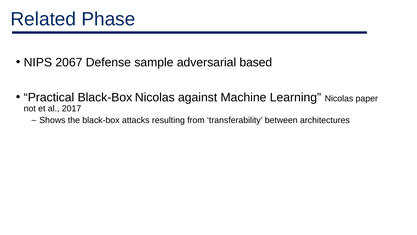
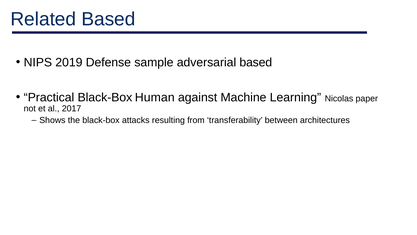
Related Phase: Phase -> Based (108, 19)
2067: 2067 -> 2019 (69, 62)
Black-Box Nicolas: Nicolas -> Human (155, 97)
